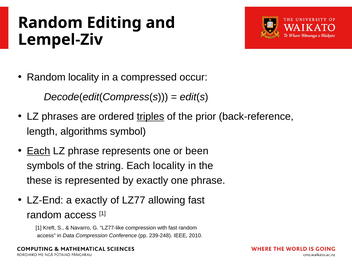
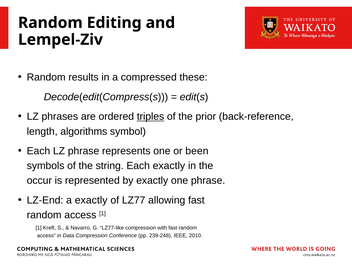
Random locality: locality -> results (84, 77)
occur: occur -> these (194, 77)
Each underline: present -> none (38, 151)
Each locality: locality -> exactly (169, 166)
these: these -> occur (39, 181)
